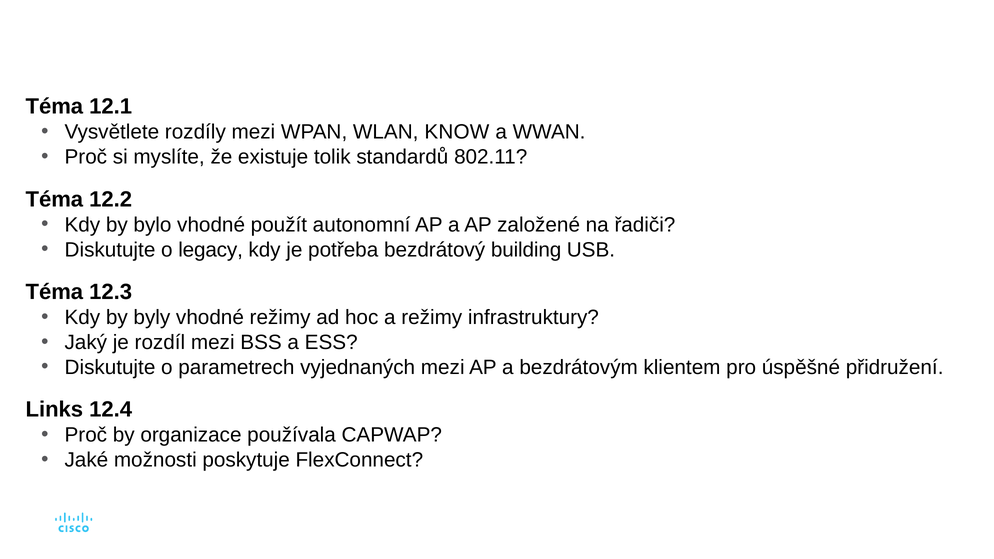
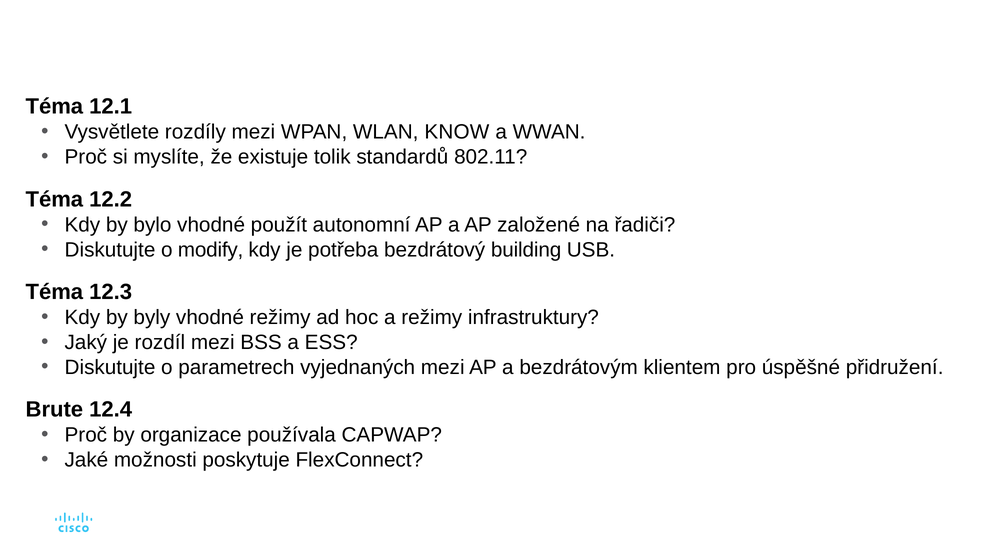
legacy: legacy -> modify (211, 250)
Links: Links -> Brute (54, 410)
